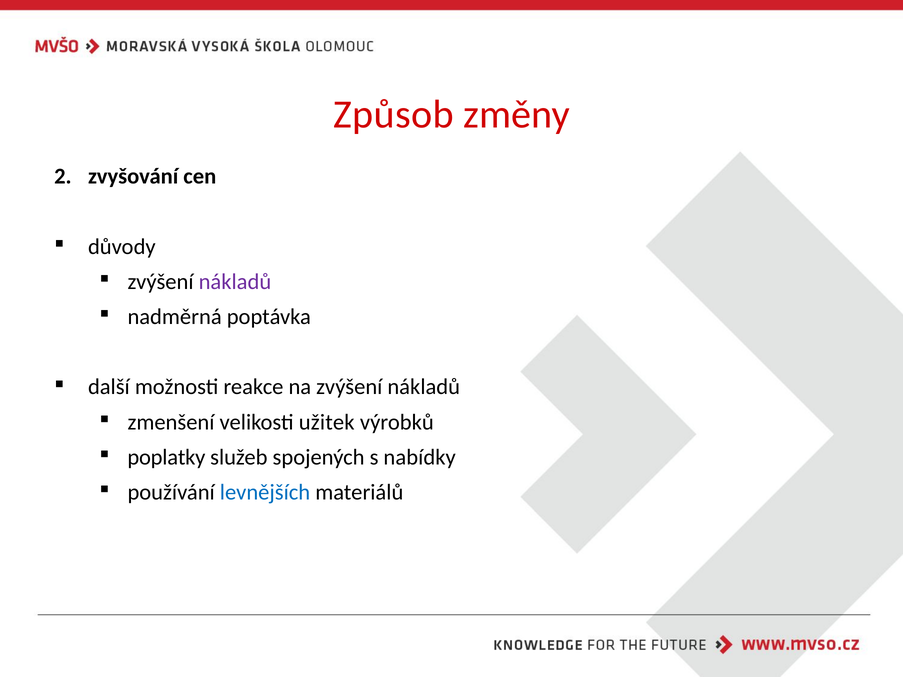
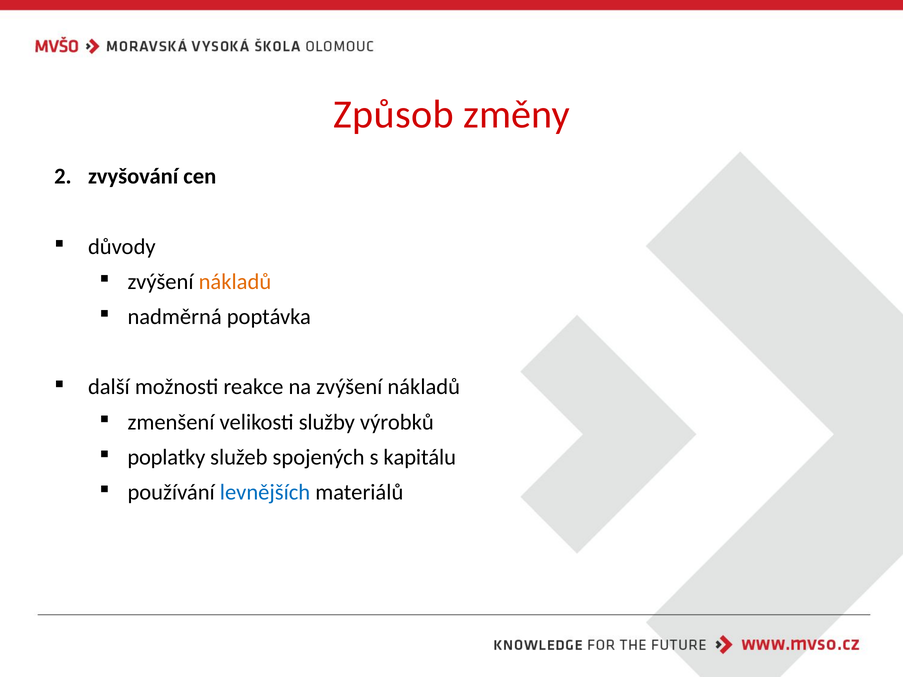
nákladů colour: purple -> orange (235, 282)
užitek: užitek -> služby (327, 422)
nabídky: nabídky -> kapitálu (420, 457)
